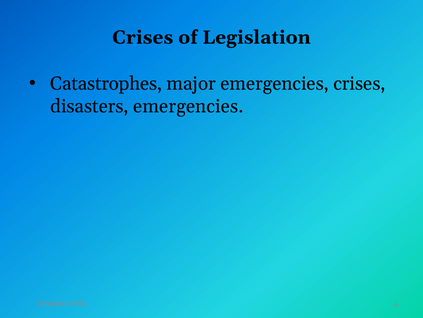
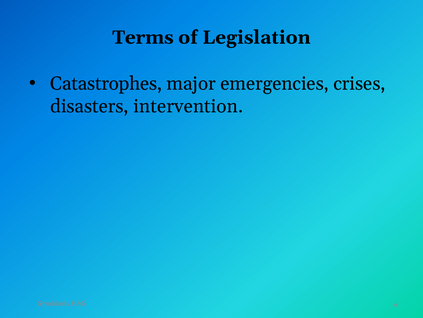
Crises: Crises -> Terms (143, 37)
disasters emergencies: emergencies -> intervention (188, 106)
